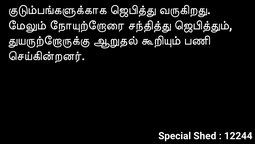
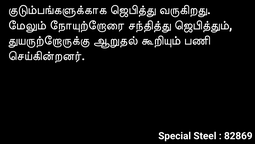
Shed: Shed -> Steel (205, 135)
12244: 12244 -> 82869 (238, 135)
